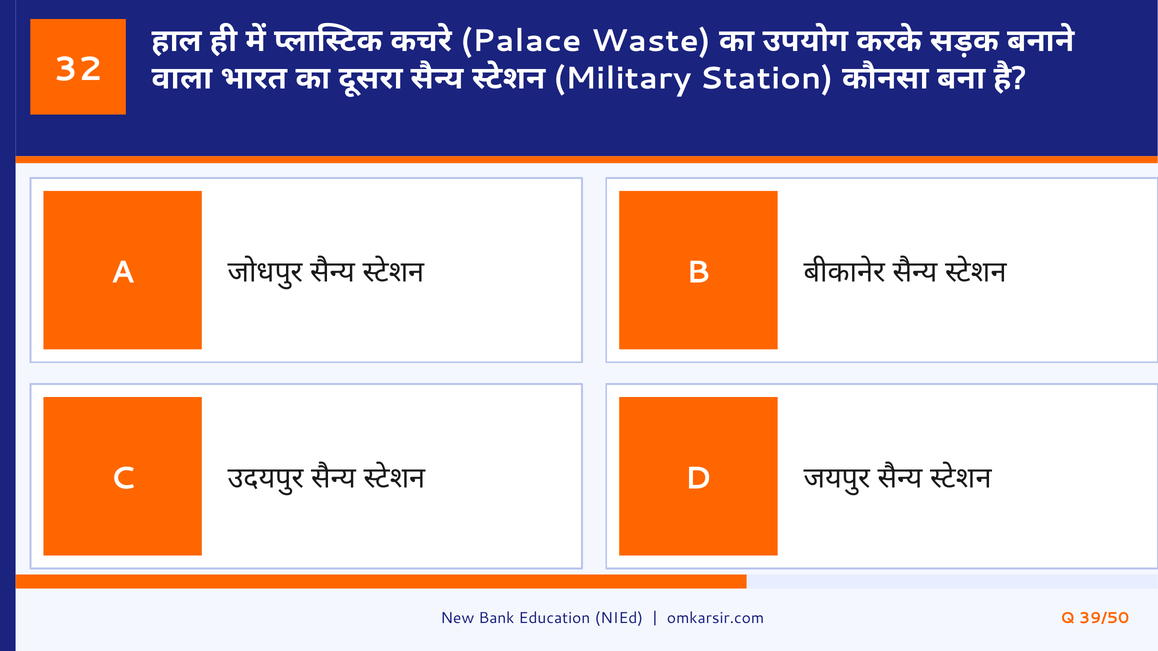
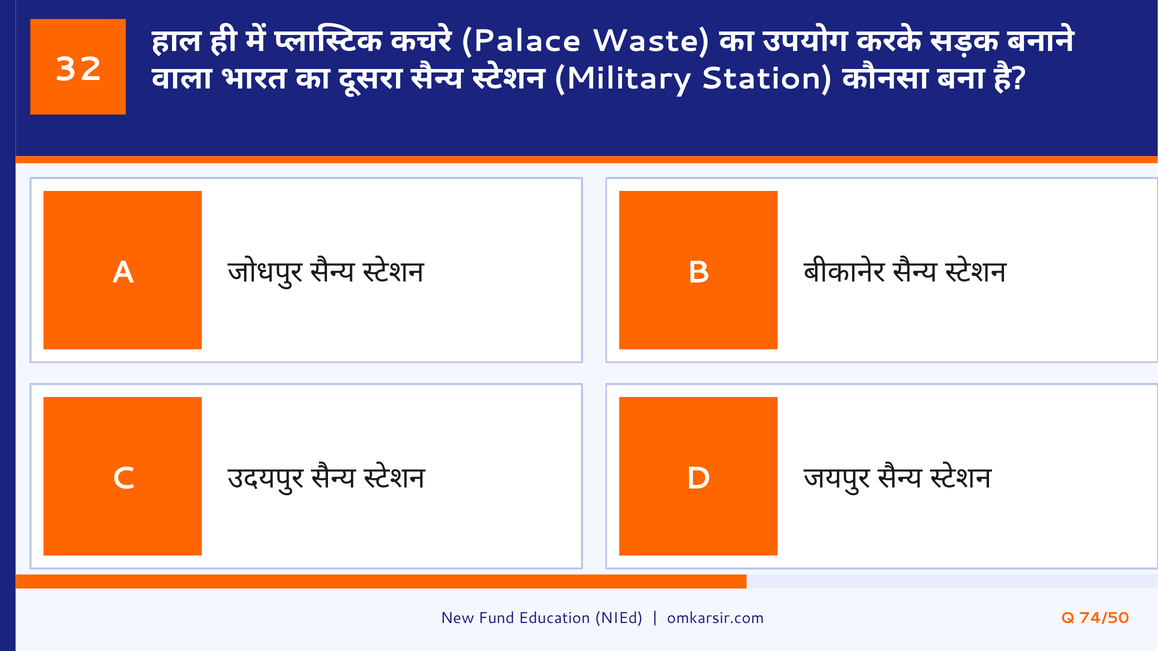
Bank: Bank -> Fund (496, 619)
39/50: 39/50 -> 74/50 (1104, 619)
